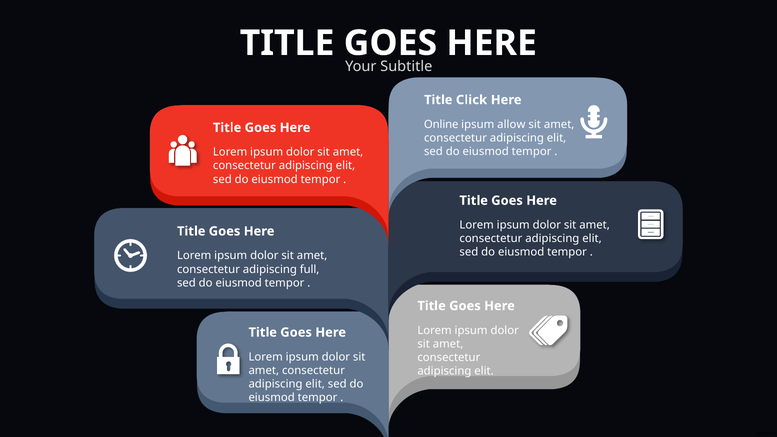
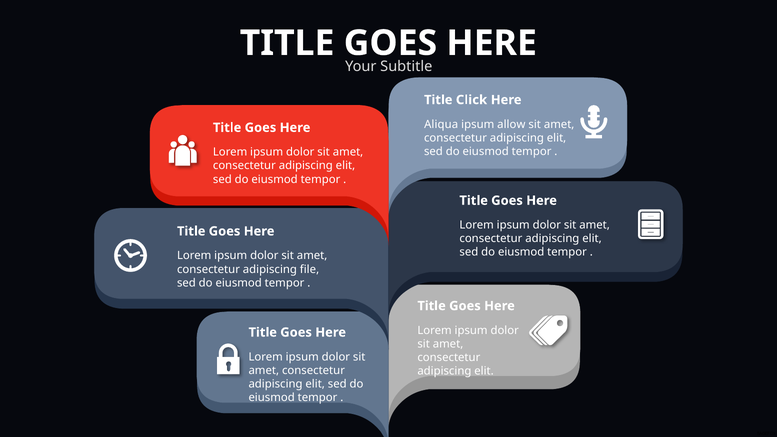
Online: Online -> Aliqua (441, 124)
full: full -> file (309, 269)
